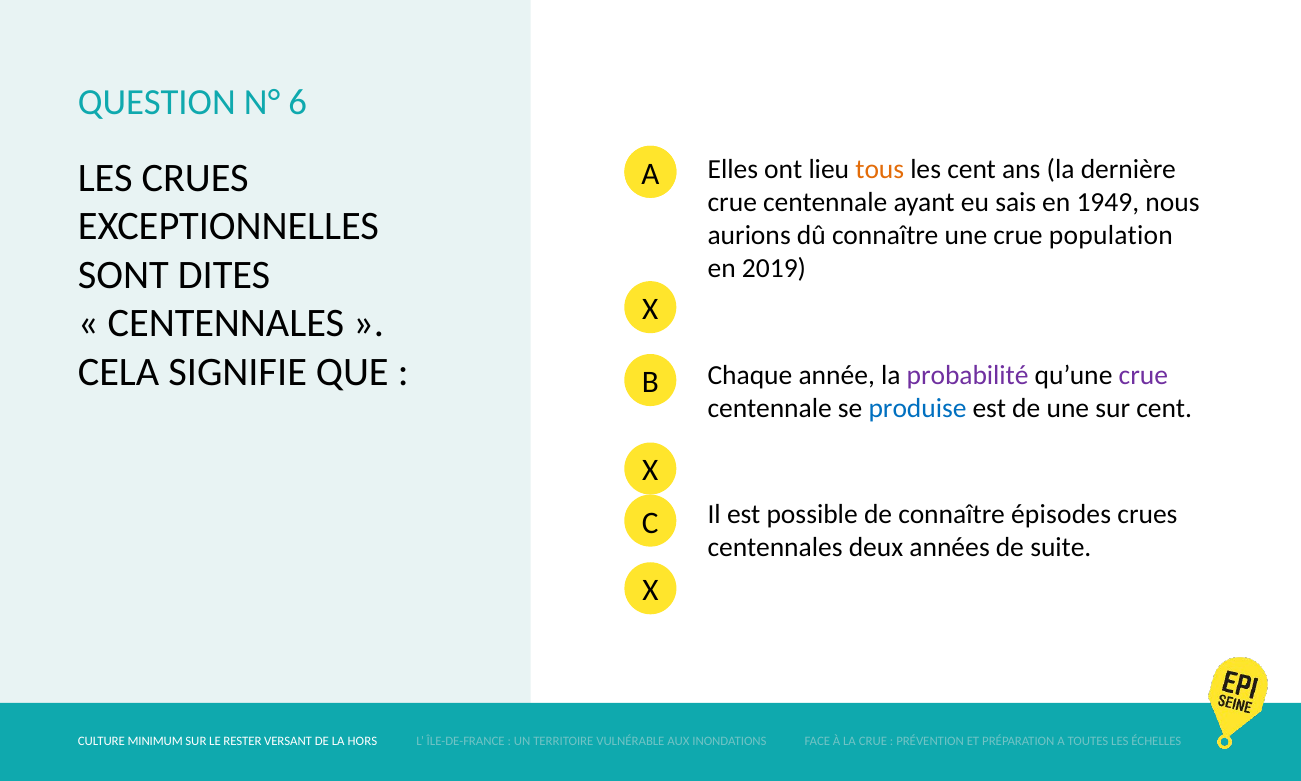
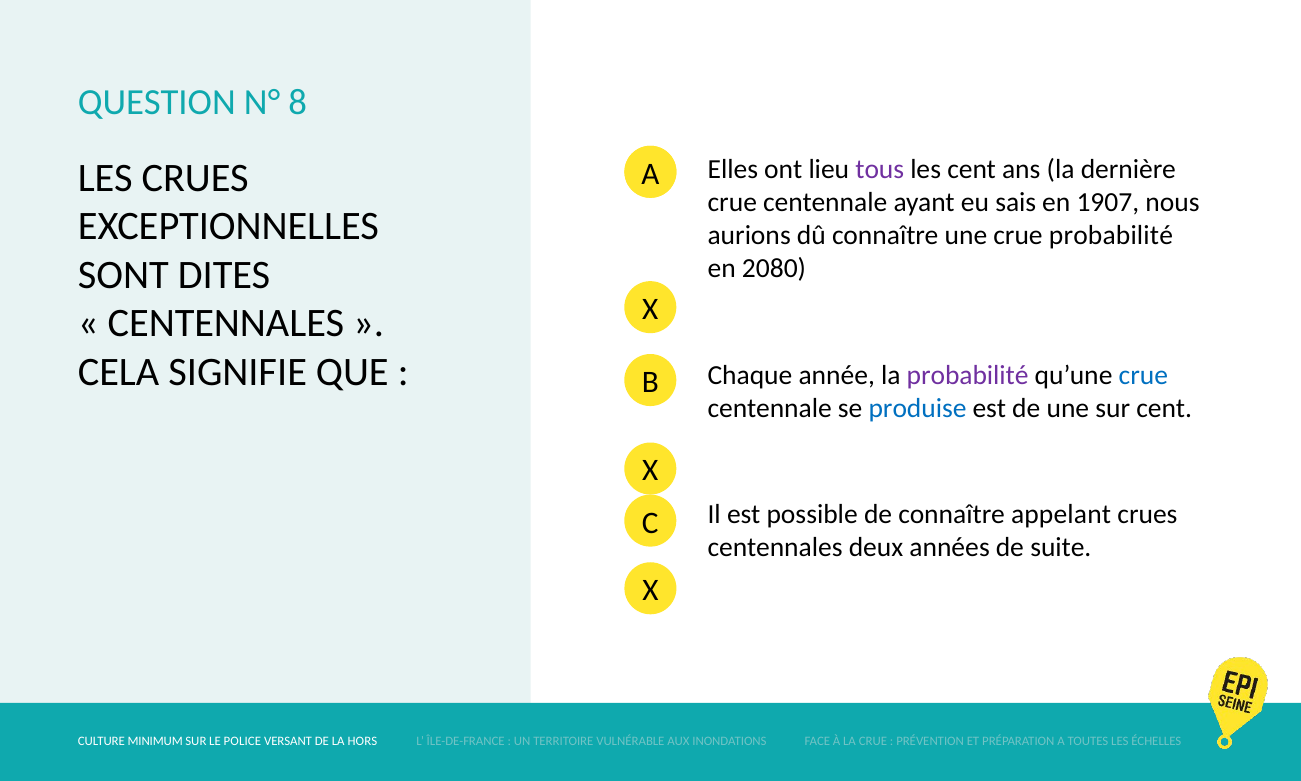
6: 6 -> 8 (298, 102)
tous colour: orange -> purple (880, 169)
1949: 1949 -> 1907 (1108, 203)
crue population: population -> probabilité (1111, 236)
2019: 2019 -> 2080 (774, 269)
crue colour: purple -> blue (1143, 375)
épisodes: épisodes -> appelant (1061, 515)
RESTER: RESTER -> POLICE (242, 741)
